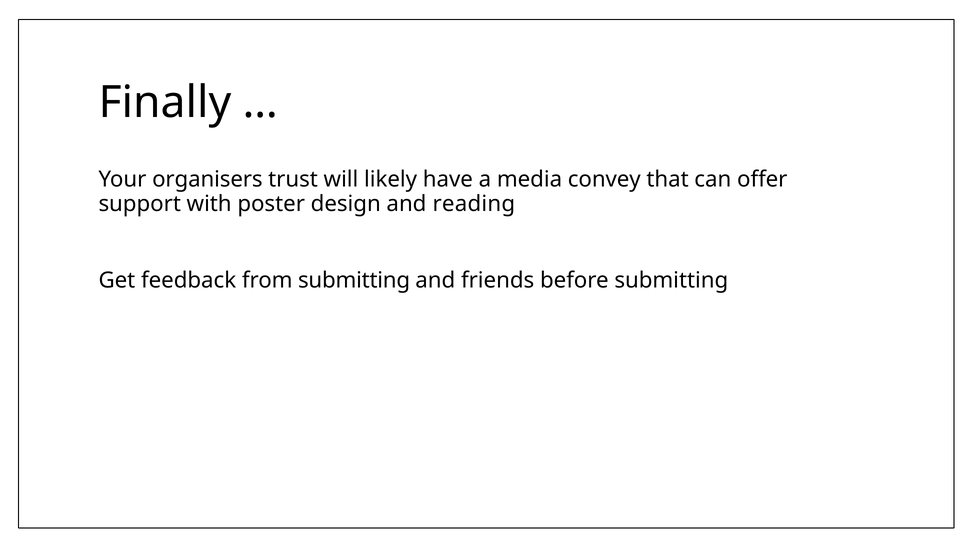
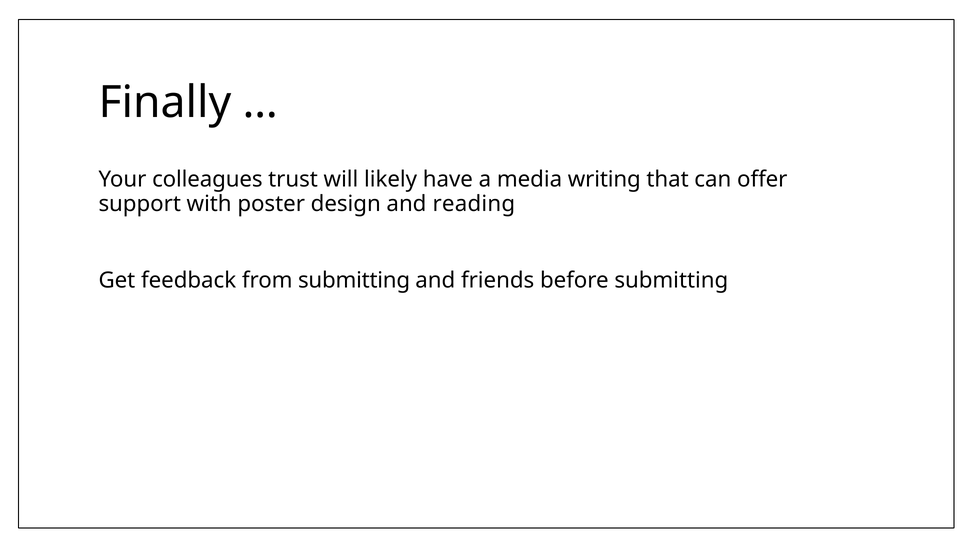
organisers: organisers -> colleagues (207, 180)
convey: convey -> writing (604, 180)
